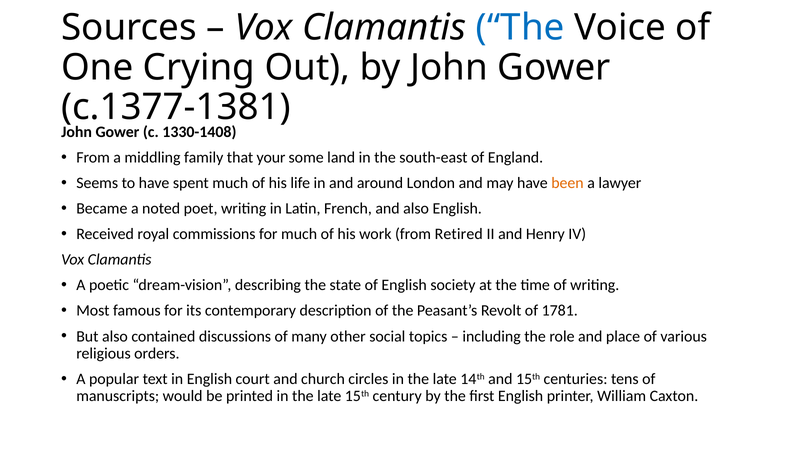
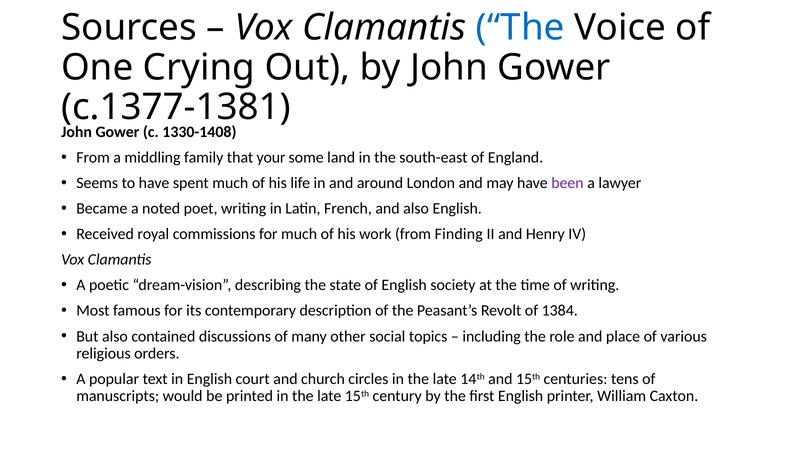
been colour: orange -> purple (567, 183)
Retired: Retired -> Finding (459, 234)
1781: 1781 -> 1384 (560, 310)
